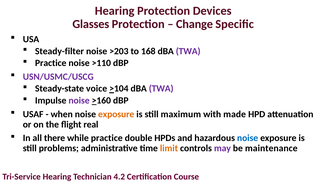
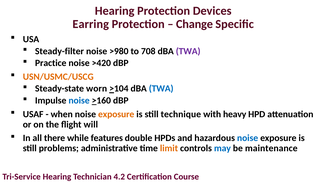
Glasses: Glasses -> Earring (91, 24)
>203: >203 -> >980 (119, 51)
168: 168 -> 708 (148, 51)
>110: >110 -> >420 (101, 63)
USN/USMC/USCG colour: purple -> orange (58, 77)
voice: voice -> worn (97, 89)
TWA colour: purple -> blue (161, 89)
noise colour: purple -> blue (79, 101)
maximum: maximum -> technique (181, 114)
made: made -> heavy (235, 114)
real: real -> will (91, 125)
while practice: practice -> features (107, 138)
may colour: purple -> blue (222, 149)
